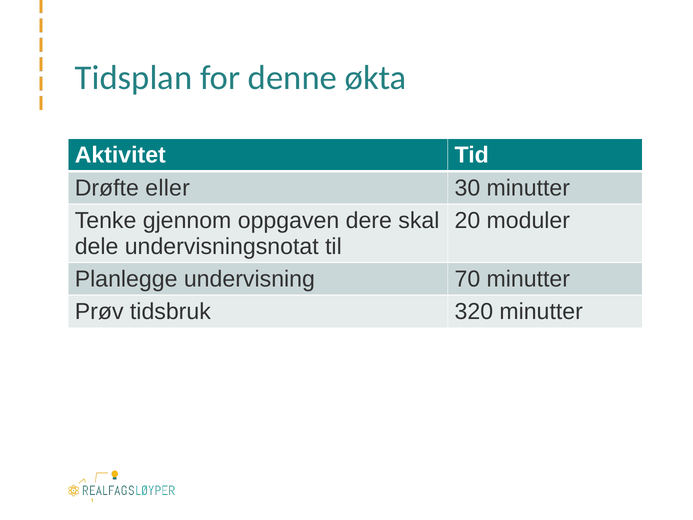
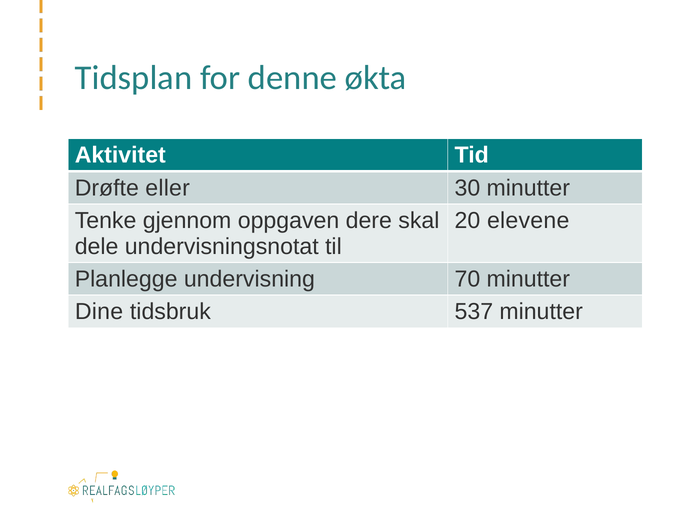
moduler: moduler -> elevene (528, 221)
Prøv: Prøv -> Dine (99, 312)
320: 320 -> 537 (474, 312)
